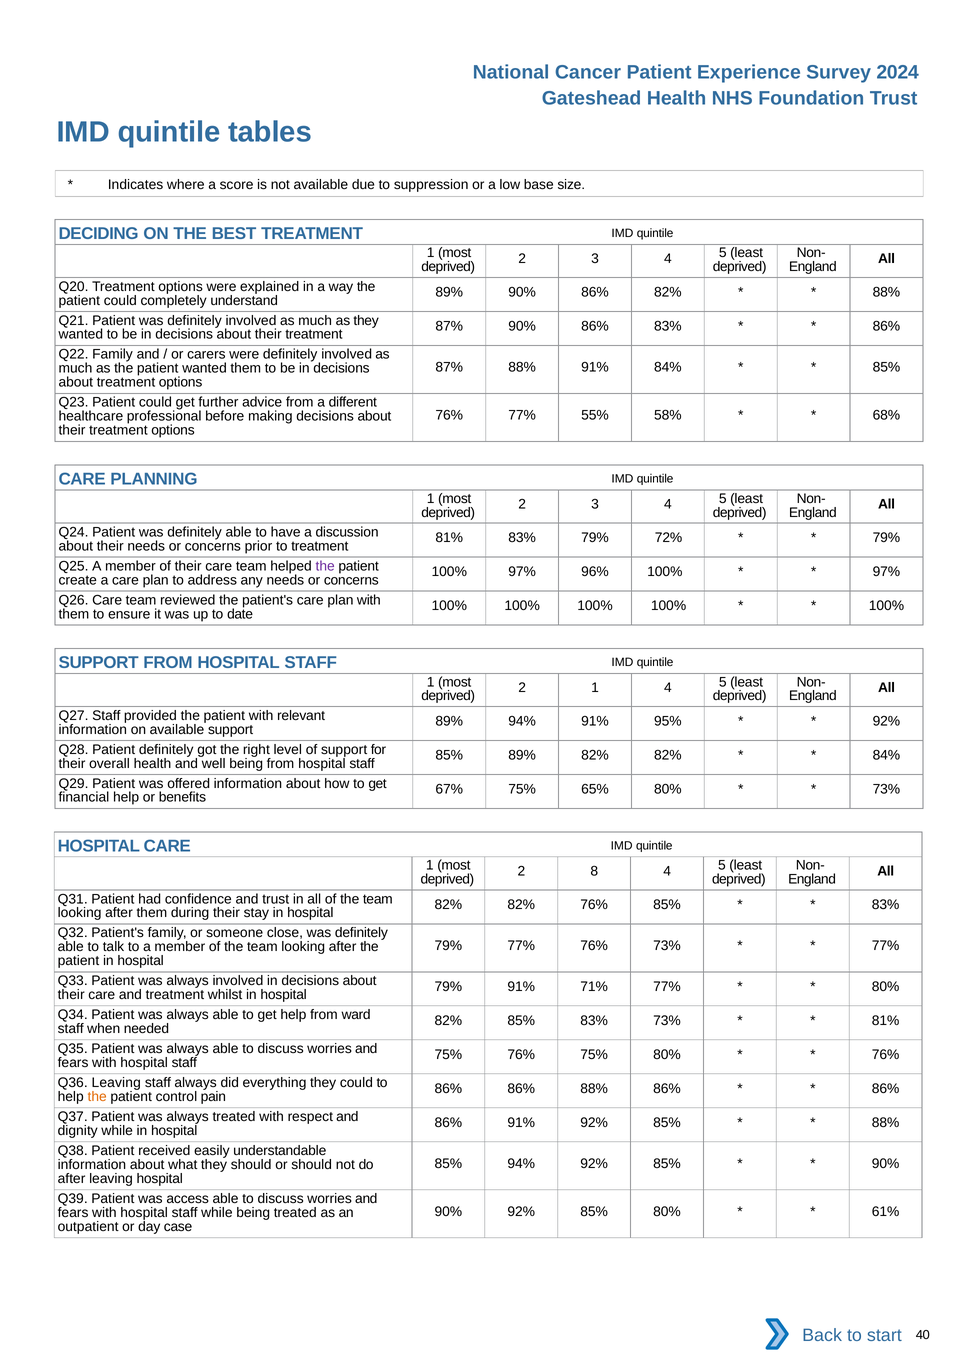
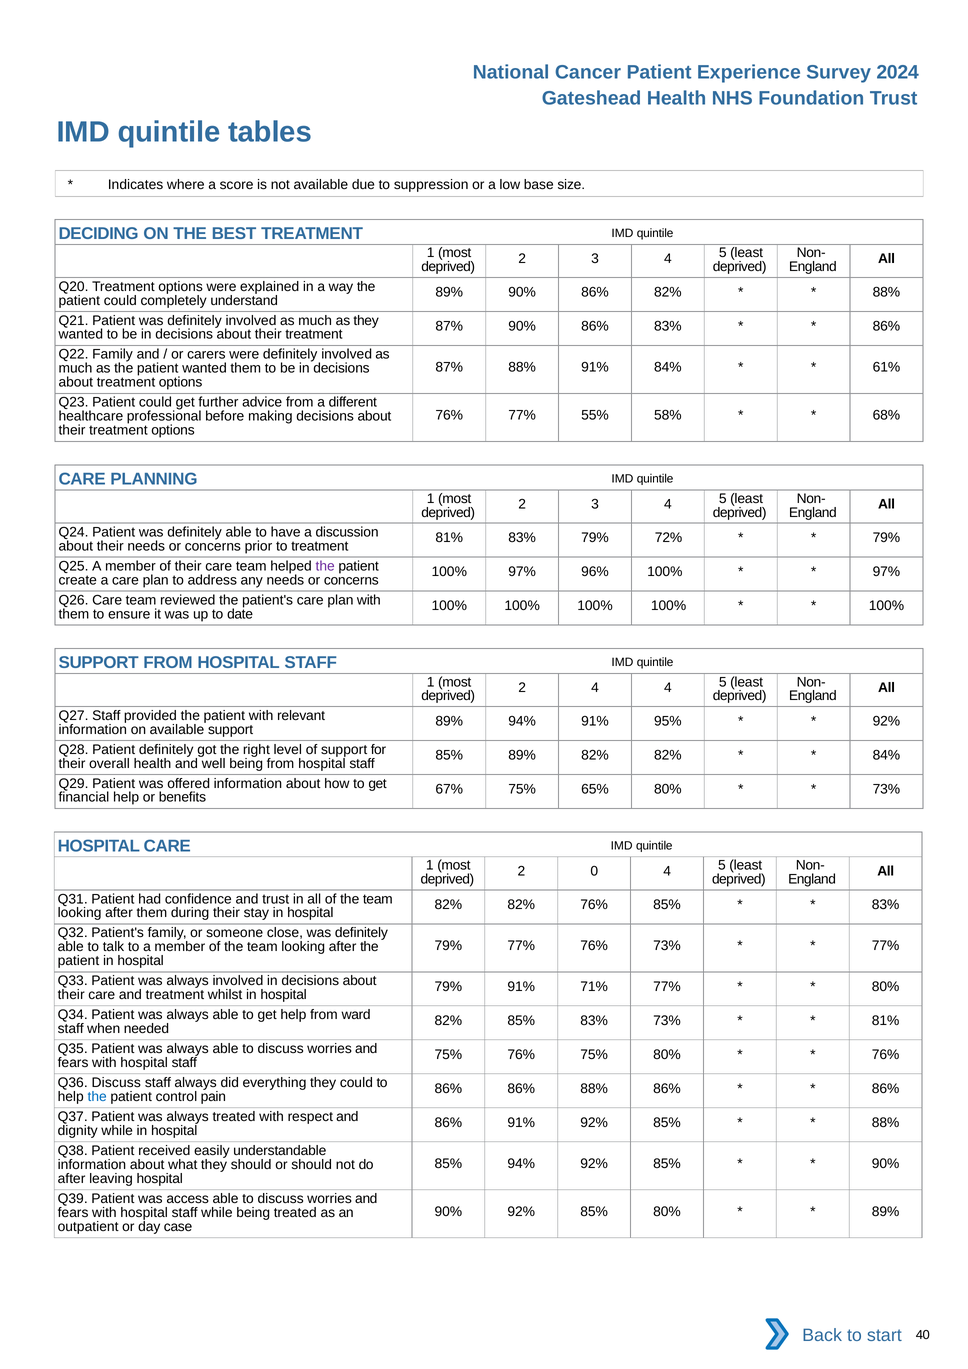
85%: 85% -> 61% (886, 368)
2 1: 1 -> 4 (595, 688)
8: 8 -> 0 (594, 872)
Q36 Leaving: Leaving -> Discuss (116, 1083)
the colour: orange -> blue (97, 1097)
61%: 61% -> 89% (886, 1212)
